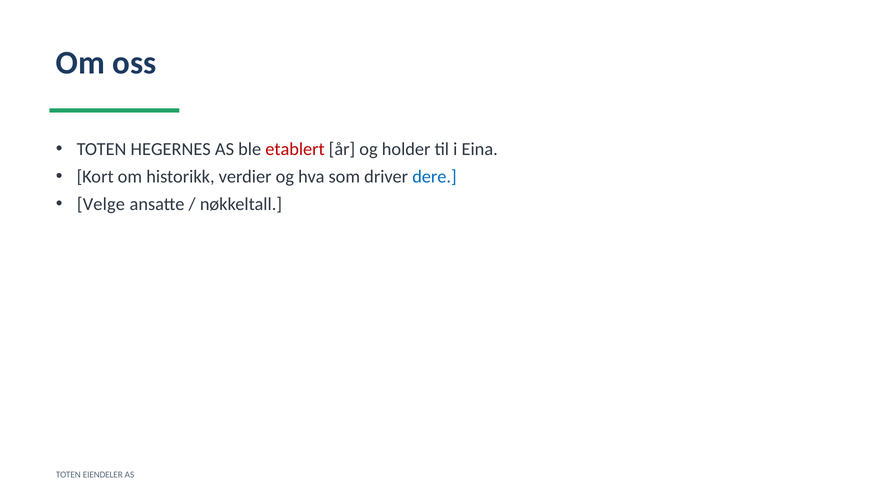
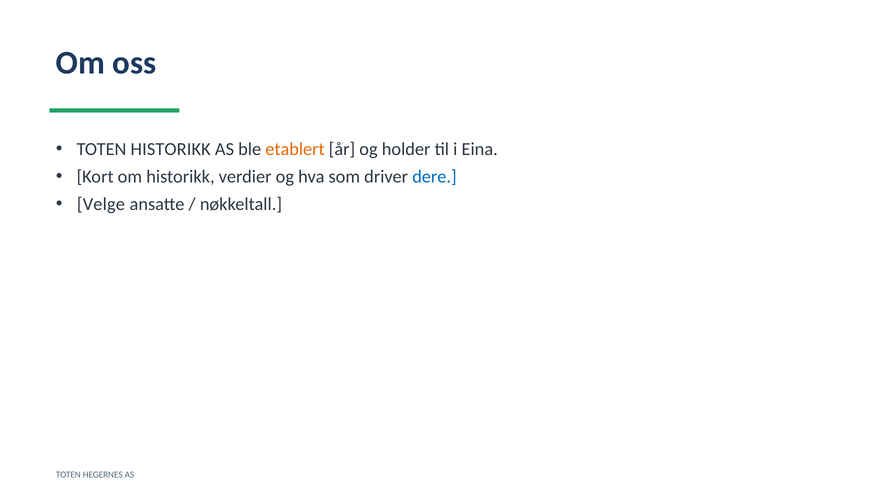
TOTEN HEGERNES: HEGERNES -> HISTORIKK (171, 149)
etablert colour: red -> orange (295, 149)
EIENDELER: EIENDELER -> HEGERNES (103, 475)
